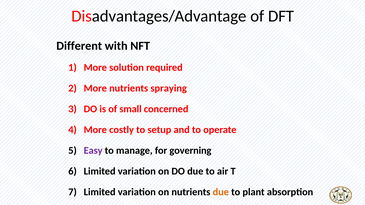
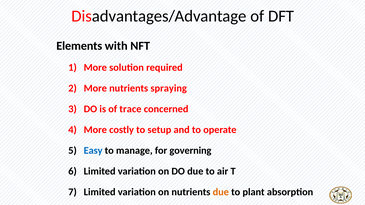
Different: Different -> Elements (79, 46)
small: small -> trace (130, 109)
Easy colour: purple -> blue (93, 151)
